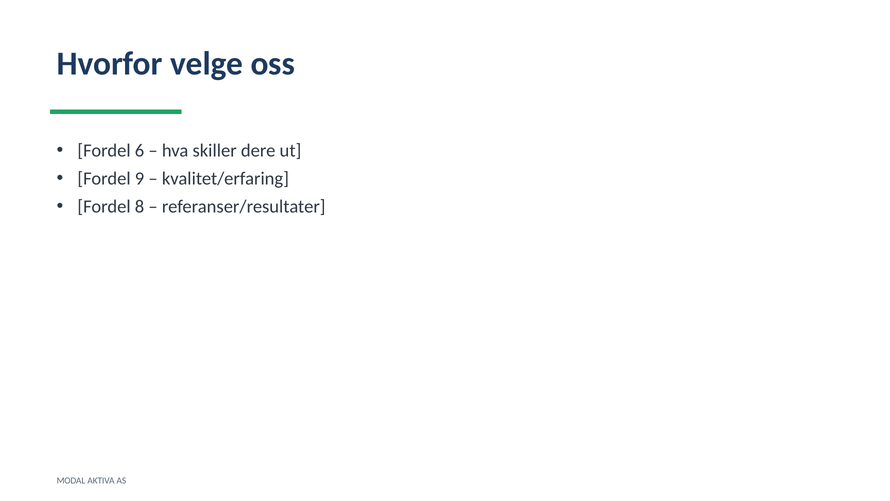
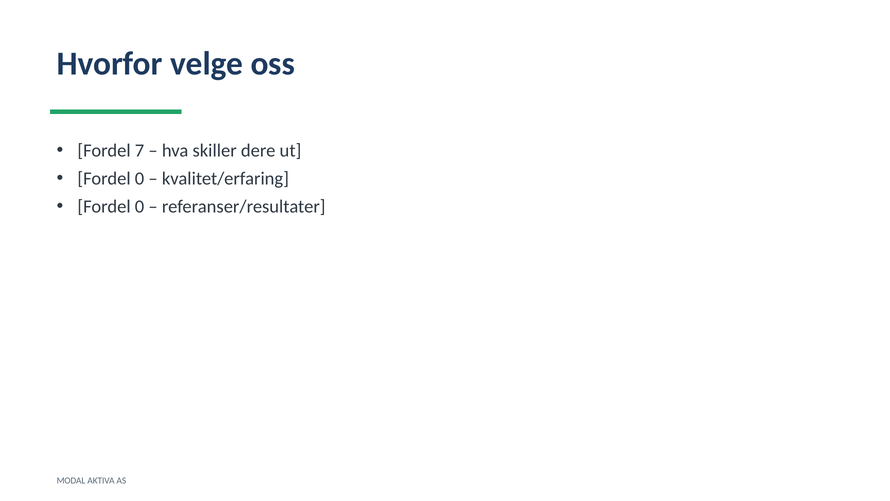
6: 6 -> 7 (140, 151)
9: 9 -> 0 (140, 179)
8: 8 -> 0 (140, 206)
